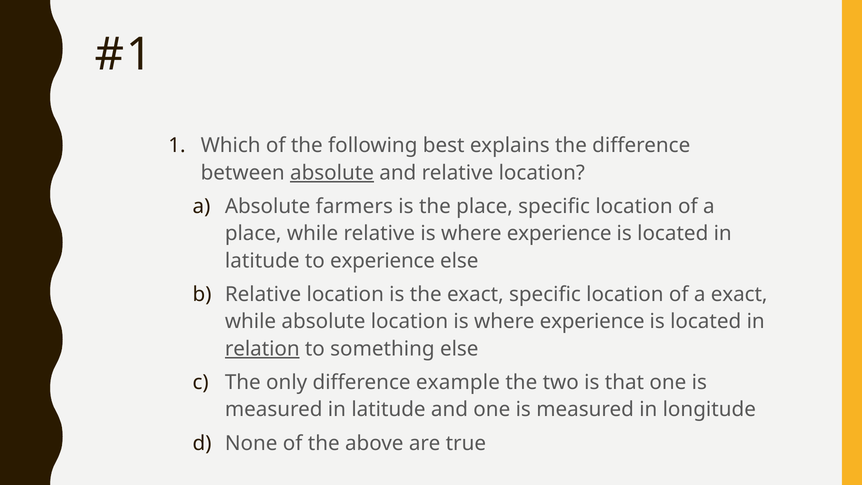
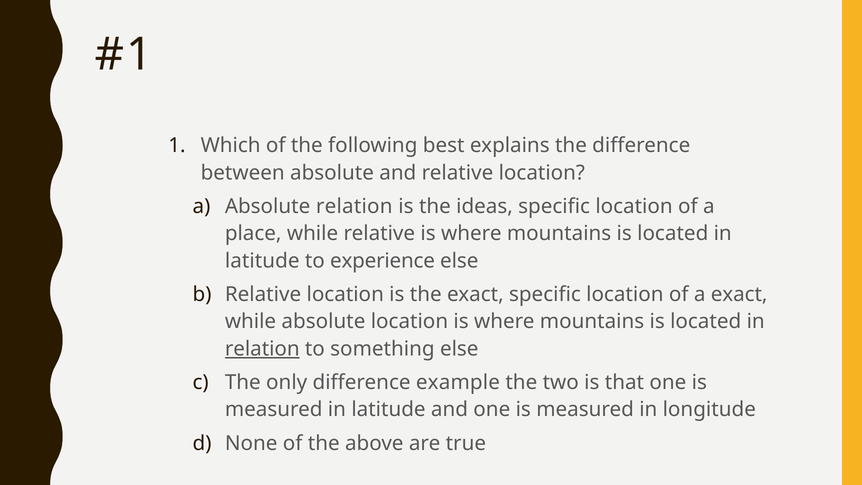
absolute underline: present -> none (332, 173)
Absolute farmers: farmers -> relation (354, 206)
the place: place -> ideas (485, 206)
relative is where experience: experience -> mountains (559, 234)
location is where experience: experience -> mountains (592, 322)
